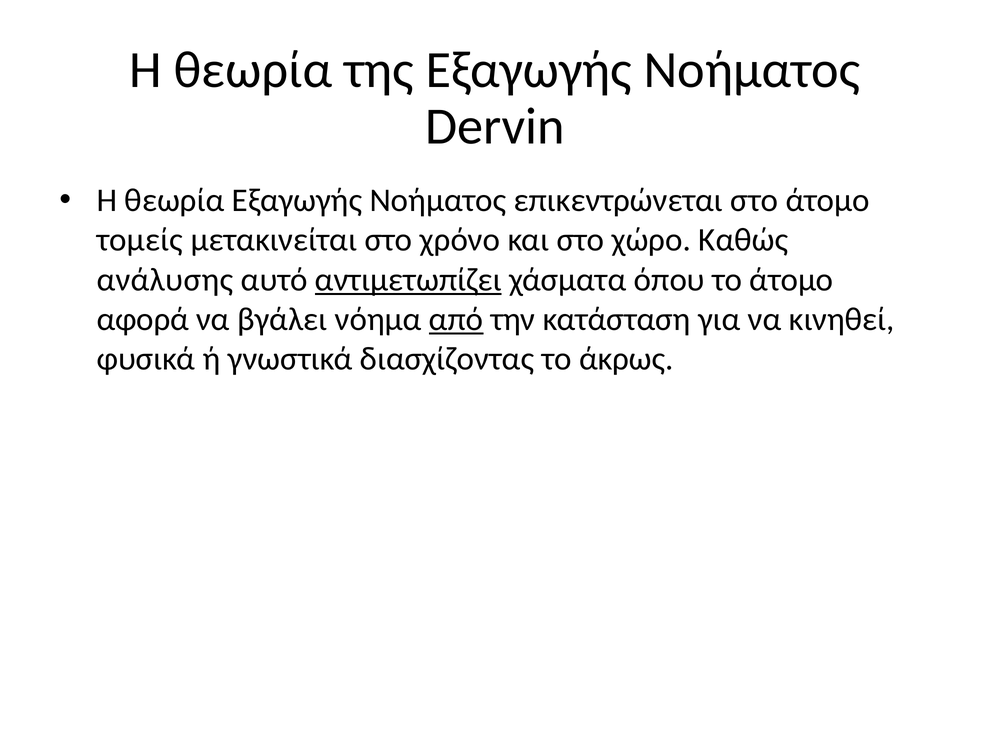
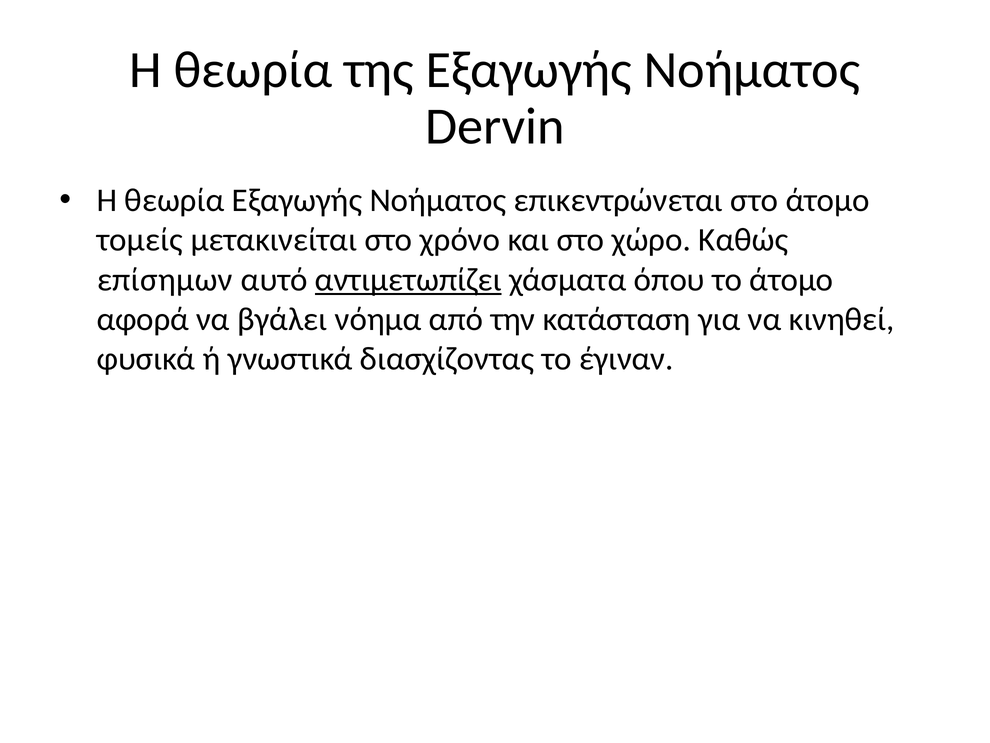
ανάλυσης: ανάλυσης -> επίσημων (165, 280)
από underline: present -> none (456, 319)
άκρως: άκρως -> έγιναν (626, 359)
